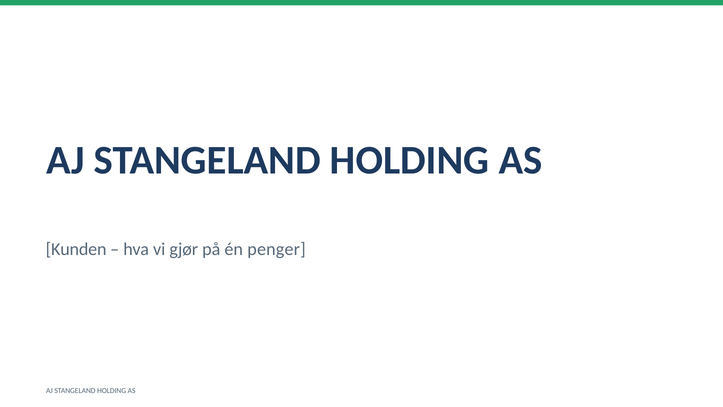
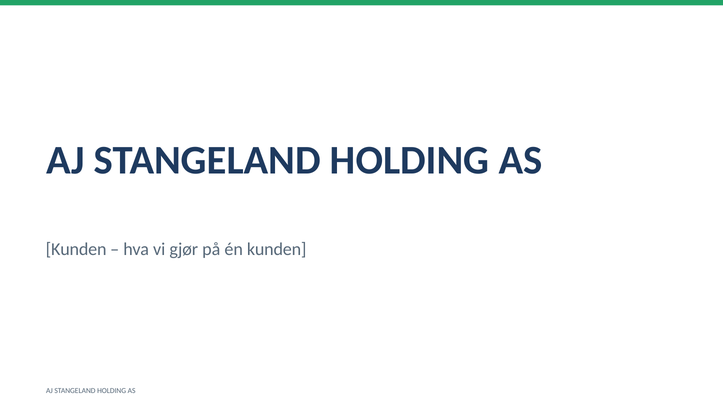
én penger: penger -> kunden (277, 249)
